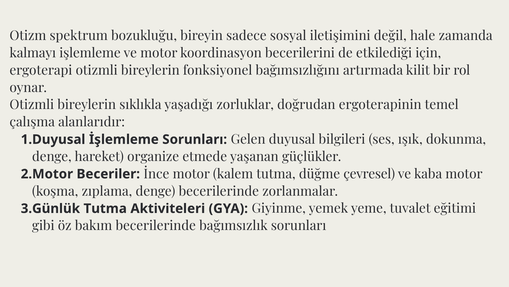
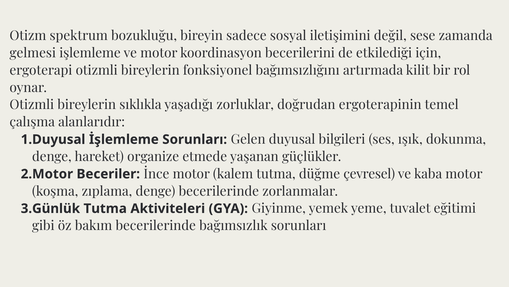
hale: hale -> sese (423, 36)
kalmayı: kalmayı -> gelmesi (33, 53)
